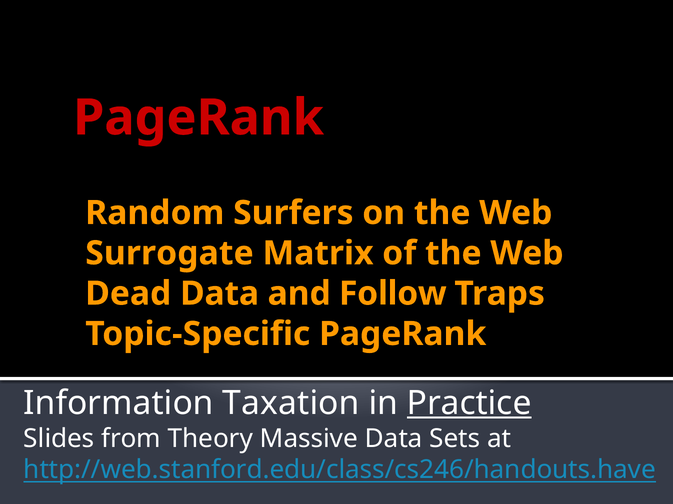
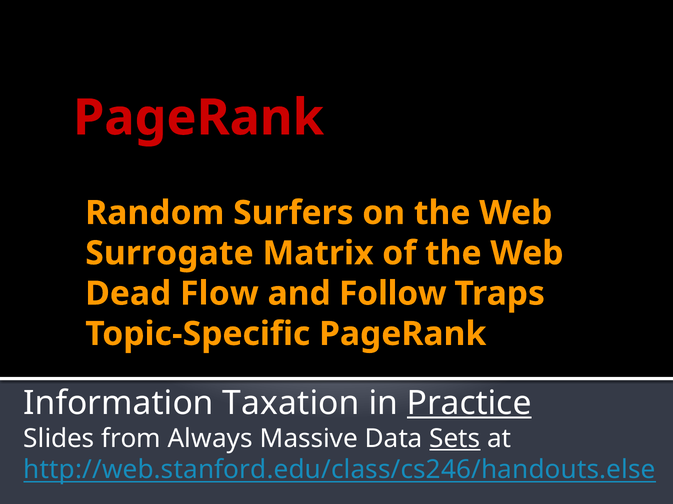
Dead Data: Data -> Flow (219, 294)
Theory: Theory -> Always (210, 439)
Sets underline: none -> present (455, 439)
http://web.stanford.edu/class/cs246/handouts.have: http://web.stanford.edu/class/cs246/handouts.have -> http://web.stanford.edu/class/cs246/handouts.else (340, 471)
